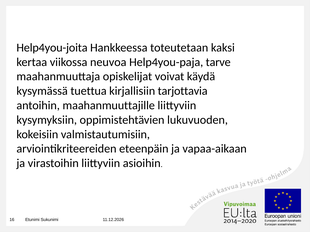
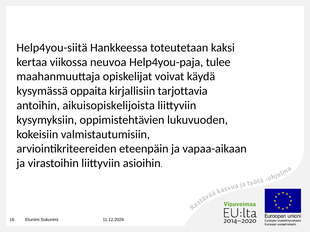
Help4you-joita: Help4you-joita -> Help4you-siitä (52, 48)
tarve: tarve -> tulee (218, 62)
tuettua: tuettua -> oppaita (89, 91)
maahanmuuttajille: maahanmuuttajille -> aikuisopiskelijoista (109, 106)
